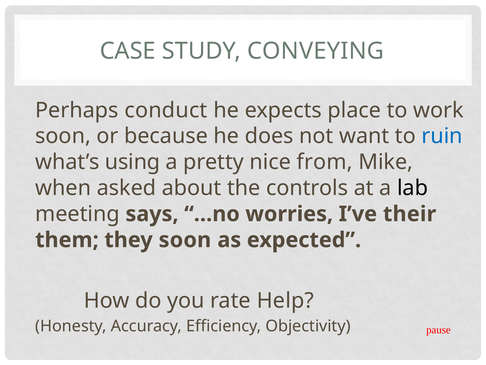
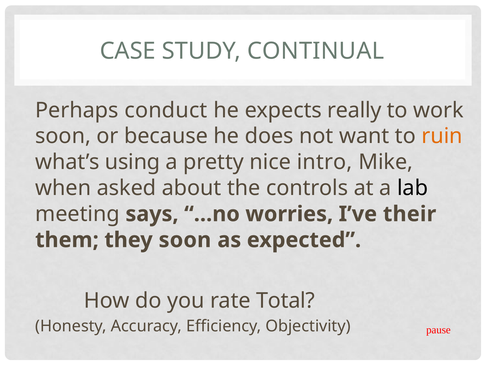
CONVEYING: CONVEYING -> CONTINUAL (316, 51)
place: place -> really (354, 110)
ruin colour: blue -> orange (442, 136)
from: from -> intro (325, 162)
Help: Help -> Total (286, 300)
